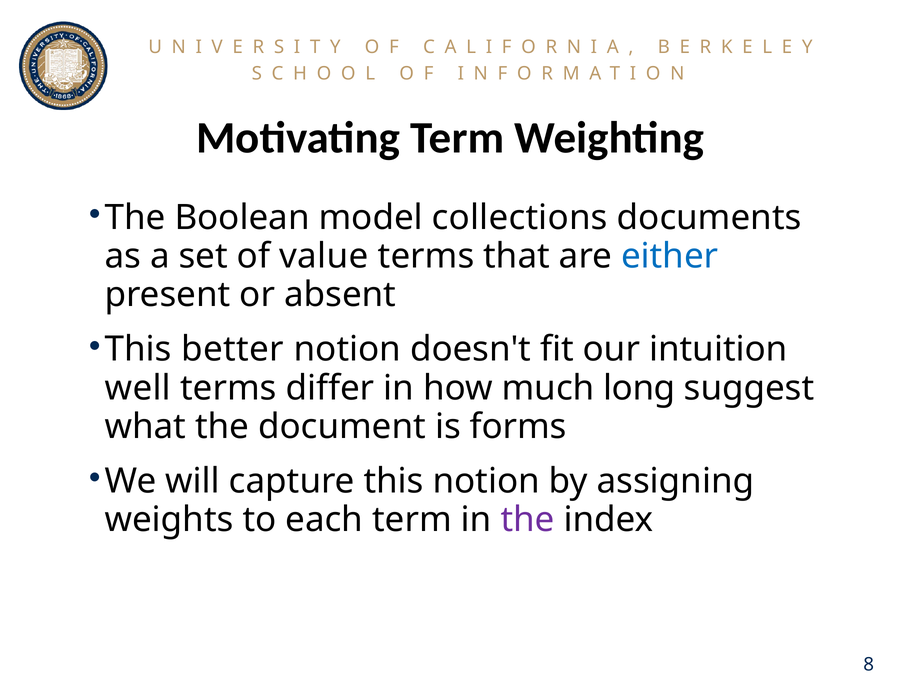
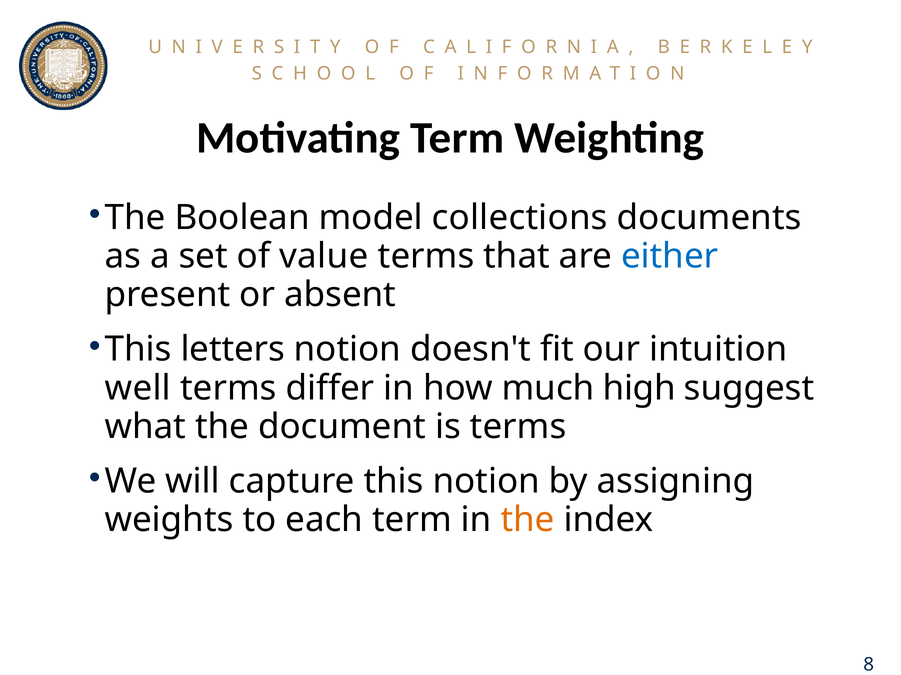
better: better -> letters (233, 350)
long: long -> high (639, 388)
is forms: forms -> terms (518, 427)
the colour: purple -> orange (528, 520)
